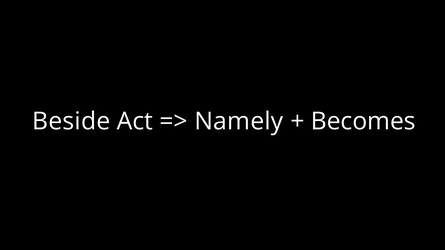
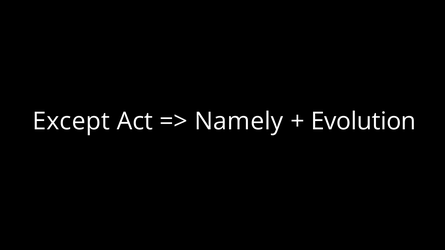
Beside: Beside -> Except (71, 122)
Becomes: Becomes -> Evolution (363, 122)
